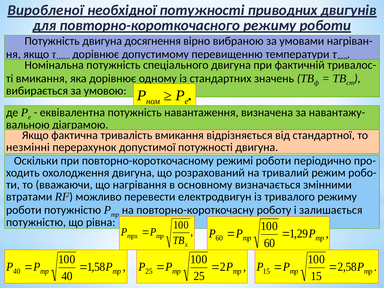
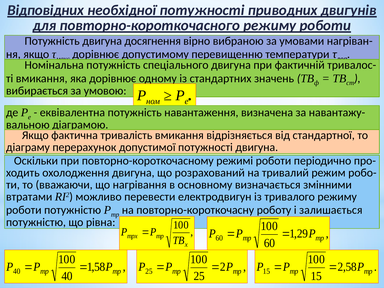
Виробленої: Виробленої -> Відповідних (46, 10)
незмінні: незмінні -> діаграму (28, 147)
